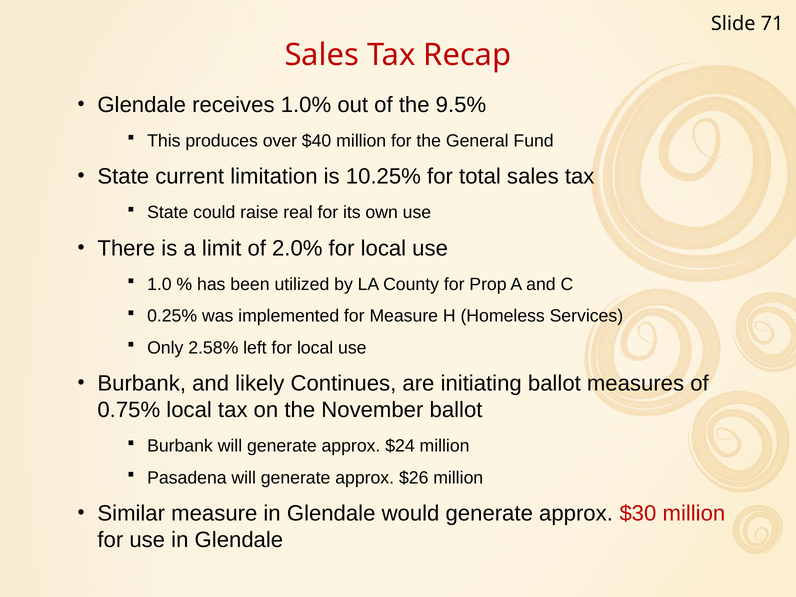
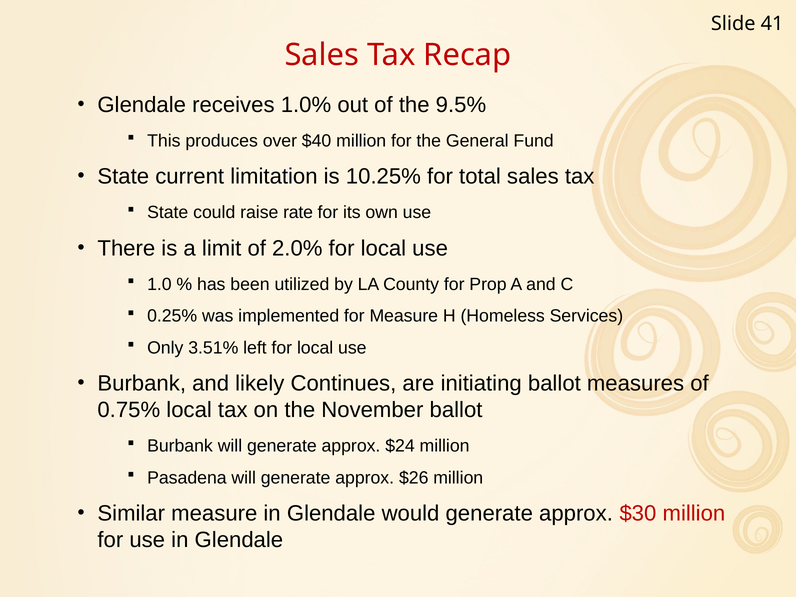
71: 71 -> 41 (772, 24)
real: real -> rate (298, 213)
2.58%: 2.58% -> 3.51% (213, 348)
